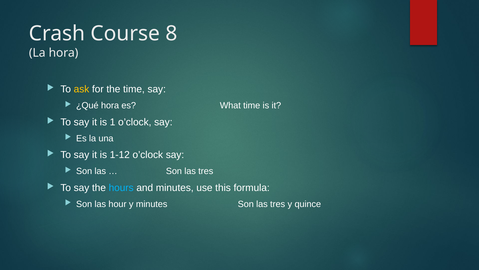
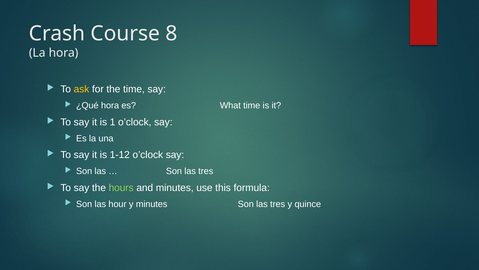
hours colour: light blue -> light green (121, 187)
